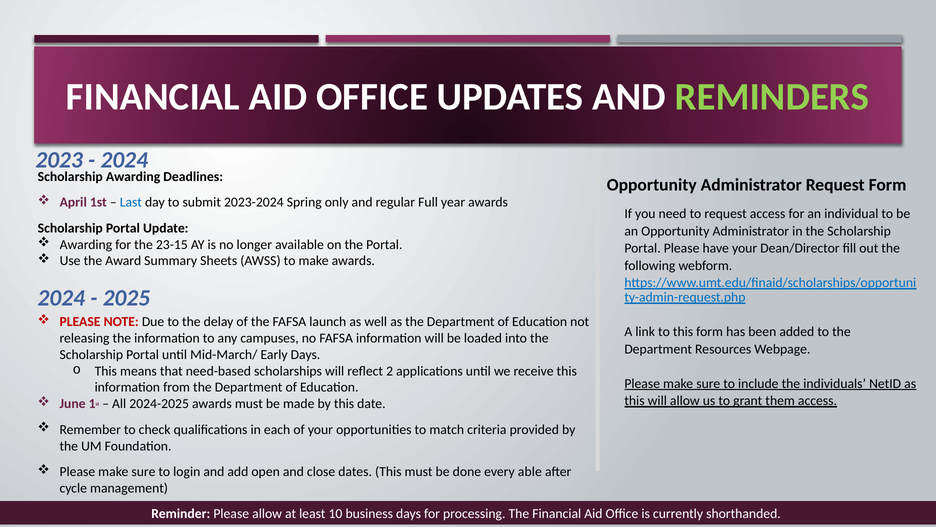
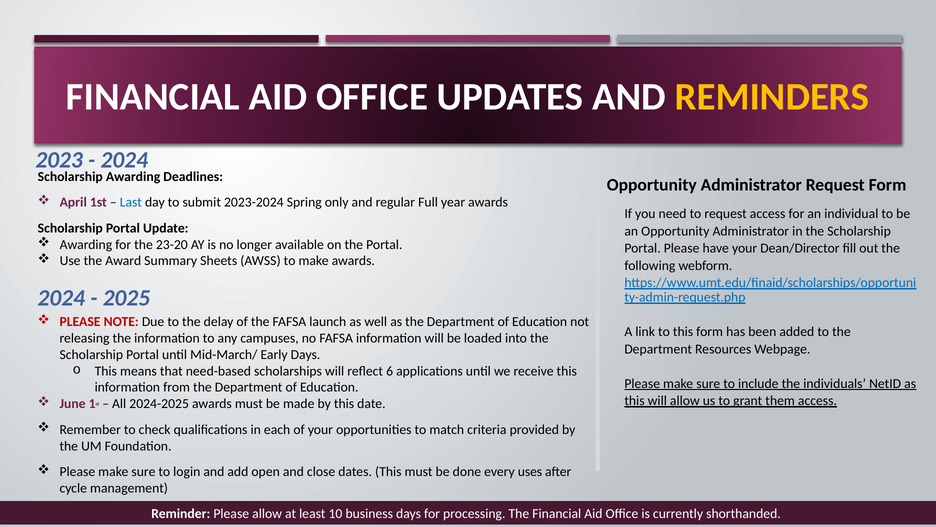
REMINDERS colour: light green -> yellow (772, 97)
23-15: 23-15 -> 23-20 (172, 244)
2: 2 -> 6 (390, 371)
able: able -> uses (530, 471)
